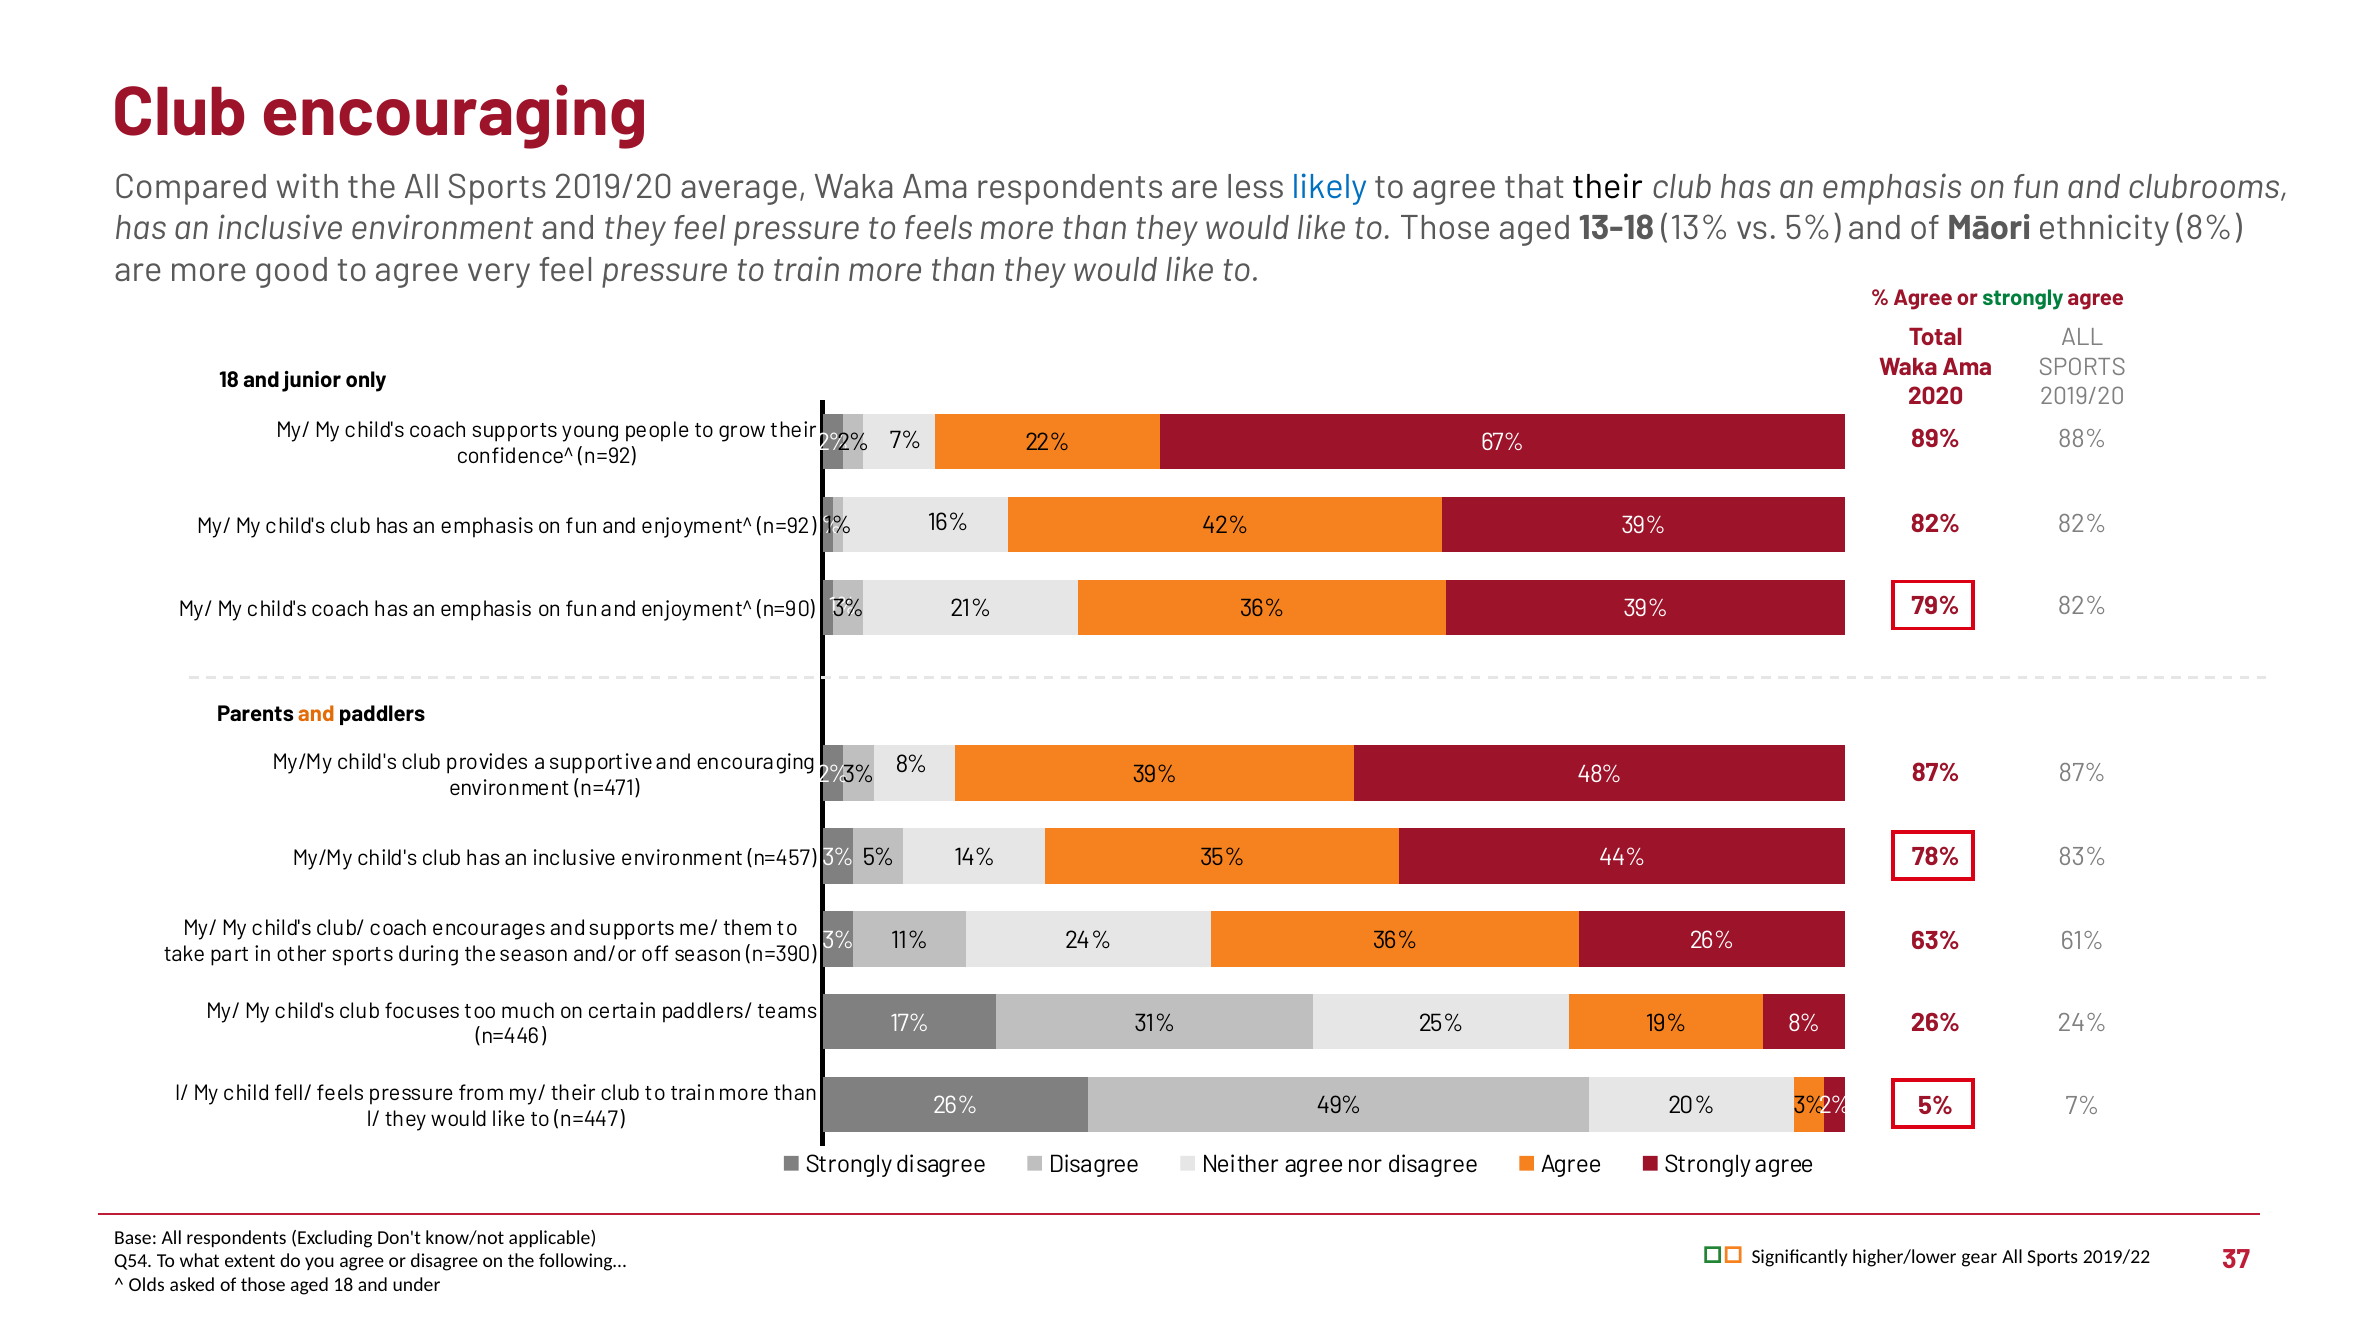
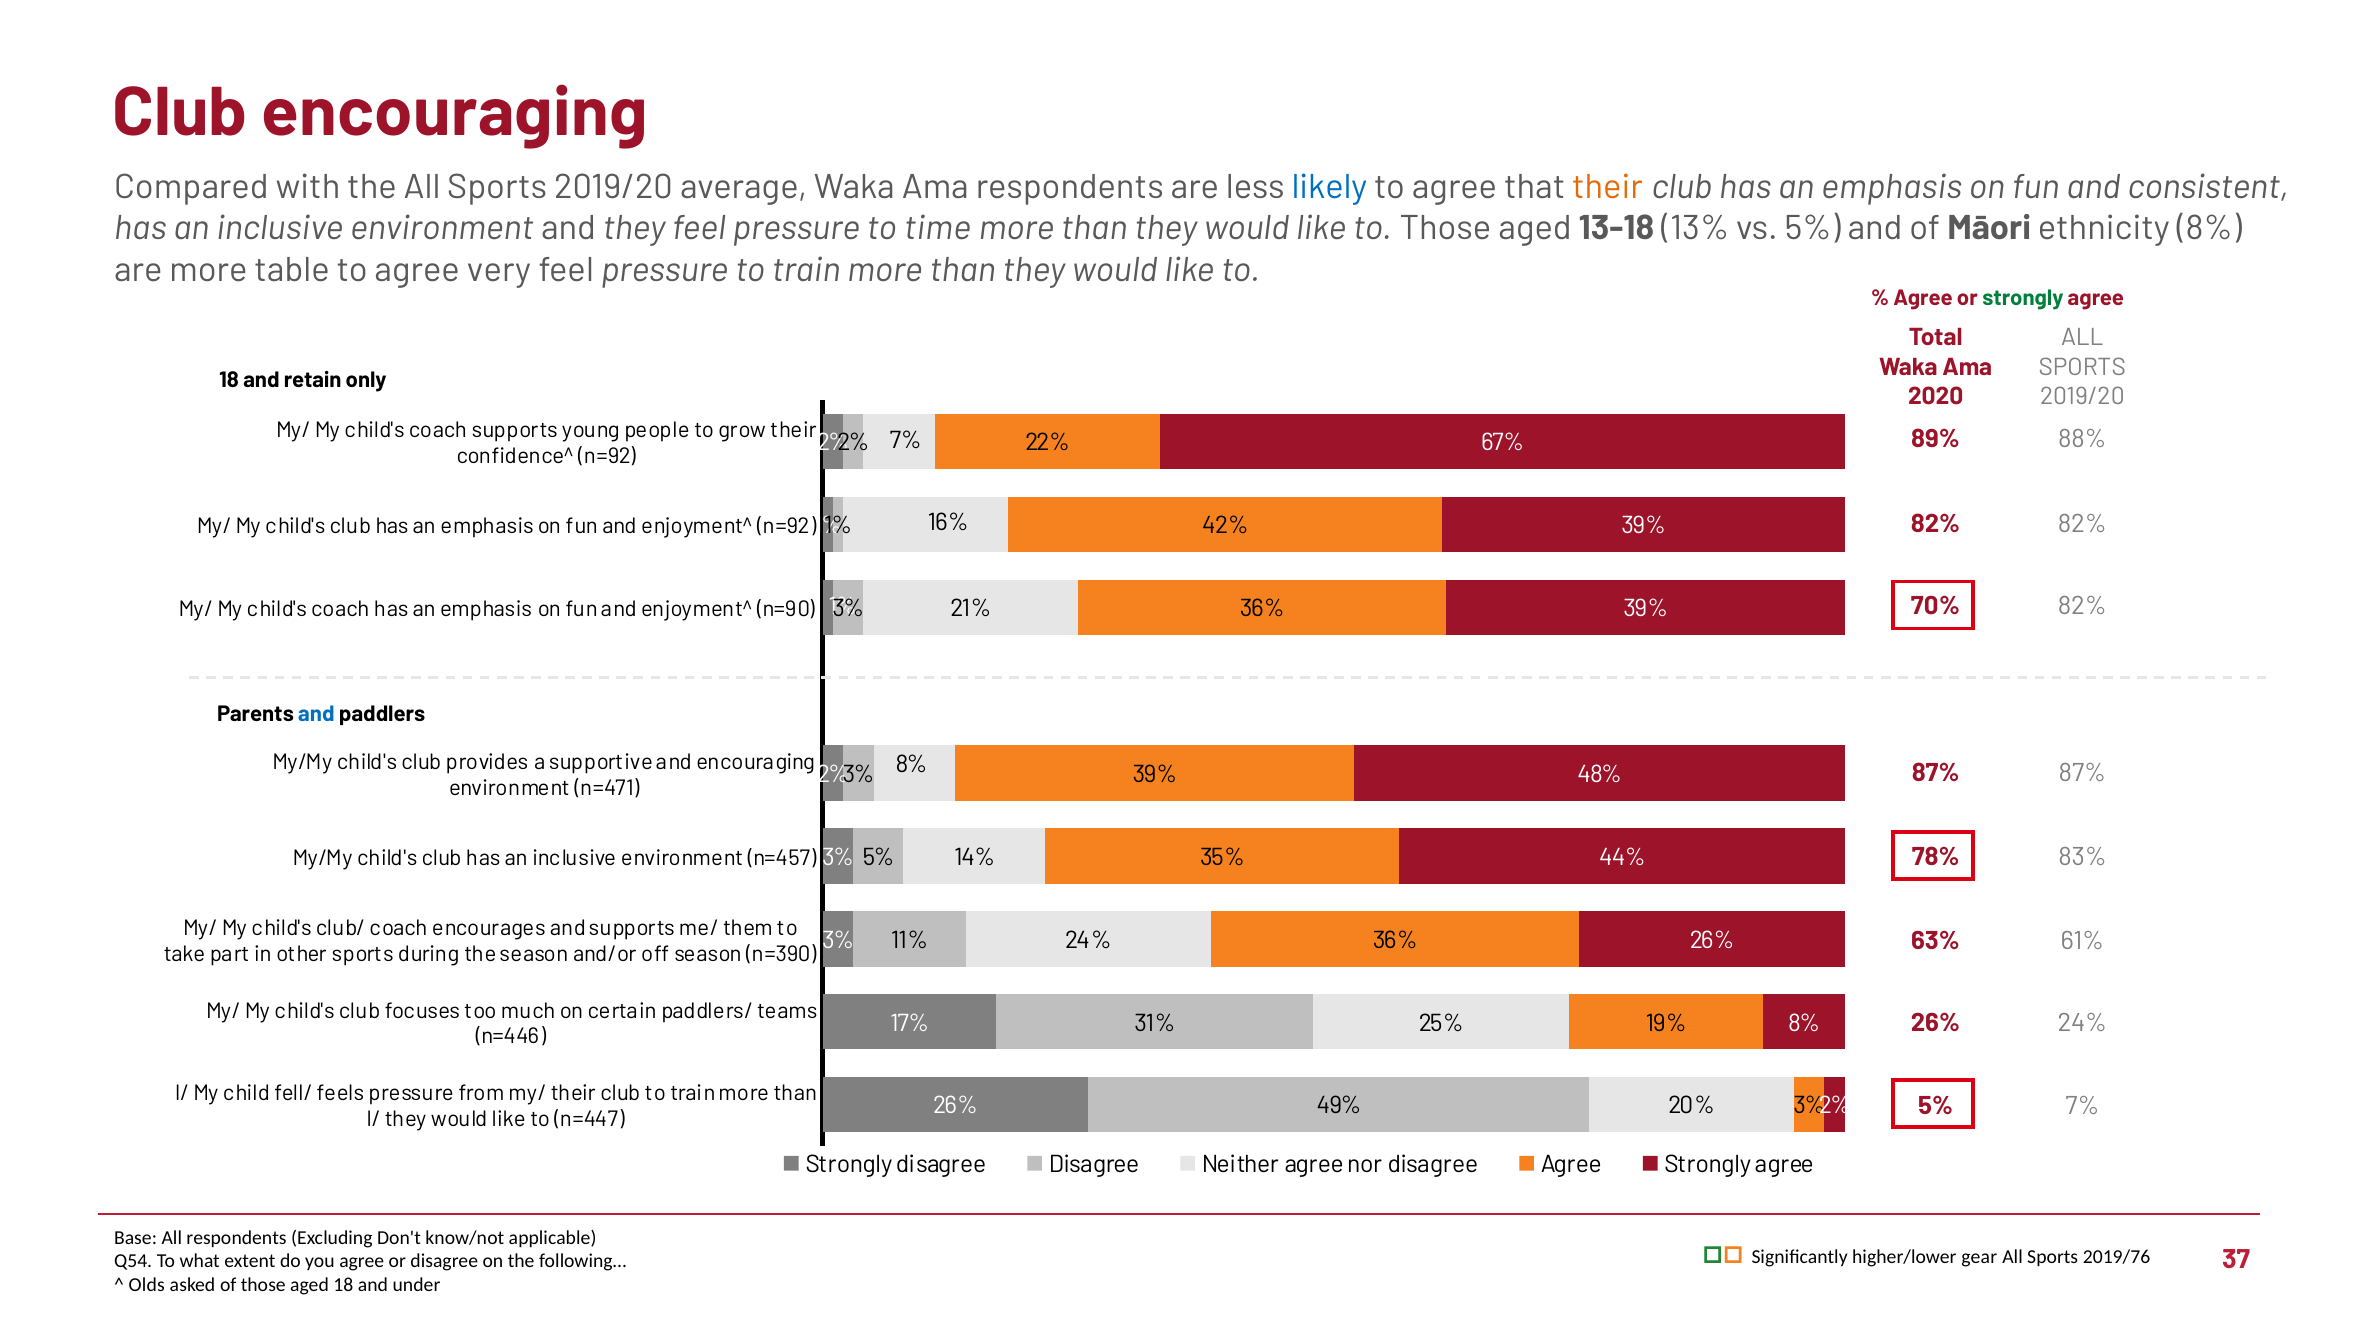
their colour: black -> orange (1608, 187)
clubrooms: clubrooms -> consistent (2208, 187)
to feels: feels -> time (938, 228)
good: good -> table (292, 270)
junior: junior -> retain (313, 380)
79%: 79% -> 70% (1936, 606)
and colour: orange -> blue (316, 714)
2019/22: 2019/22 -> 2019/76 (2117, 1257)
